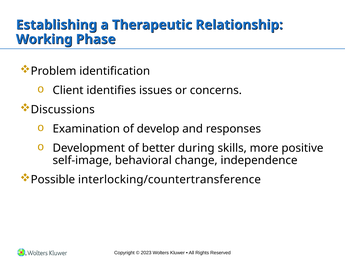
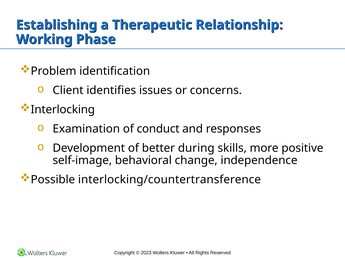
Discussions: Discussions -> Interlocking (63, 110)
develop: develop -> conduct (158, 129)
